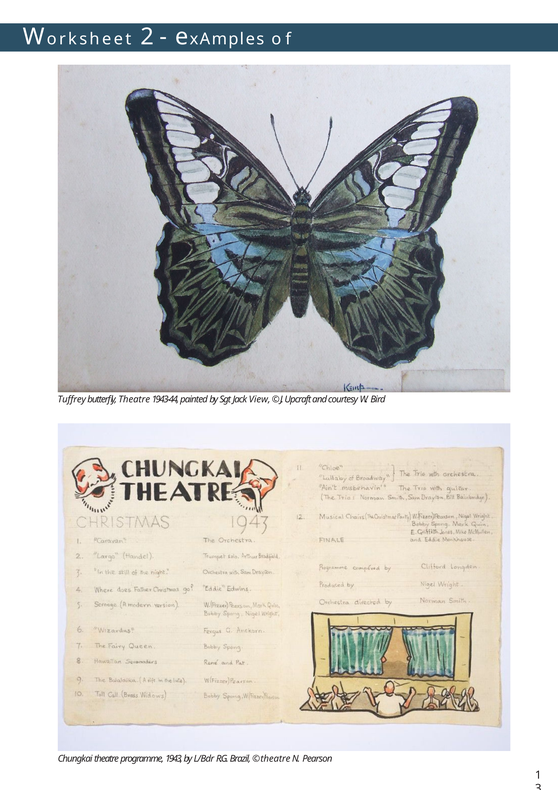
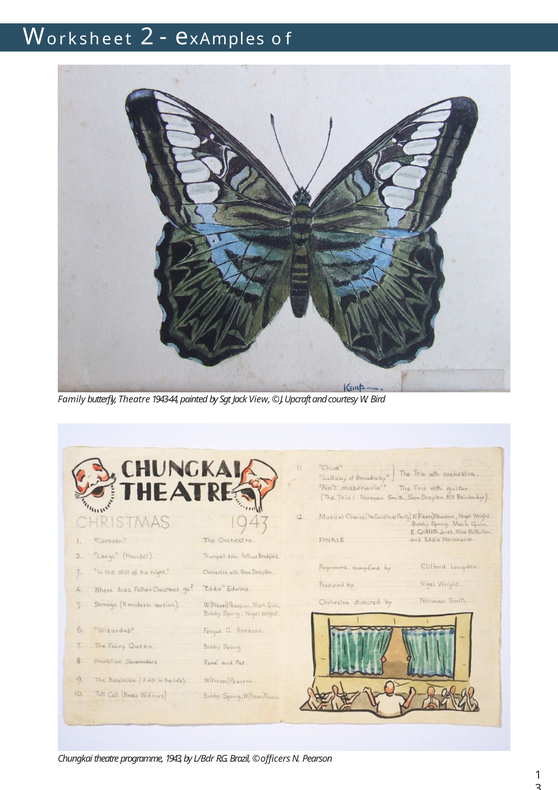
Tuffrey: Tuffrey -> Family (72, 399)
theatre: theatre -> officers (275, 758)
